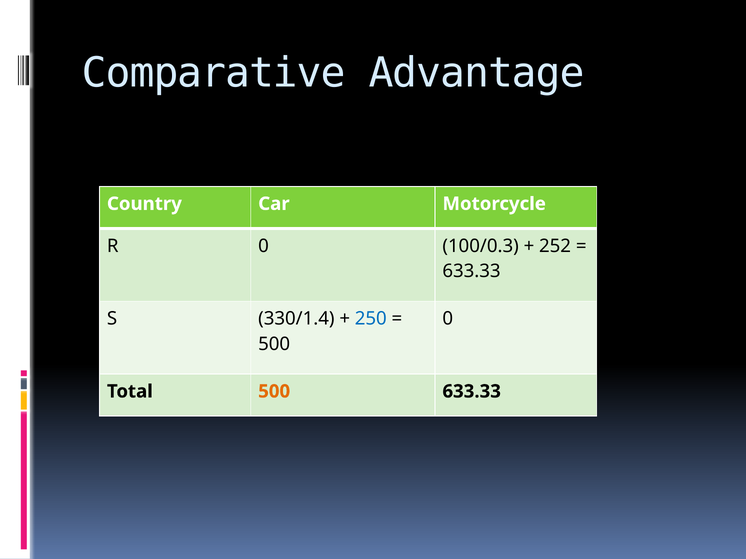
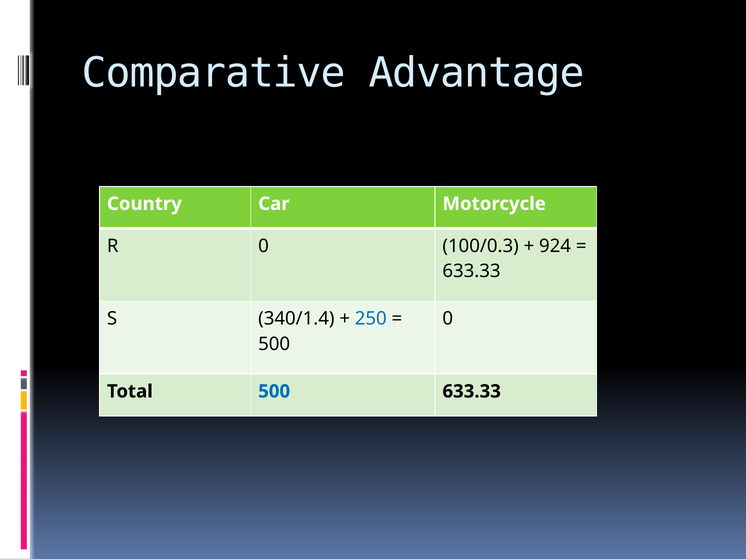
252: 252 -> 924 (555, 246)
330/1.4: 330/1.4 -> 340/1.4 (296, 319)
500 colour: orange -> blue (274, 392)
